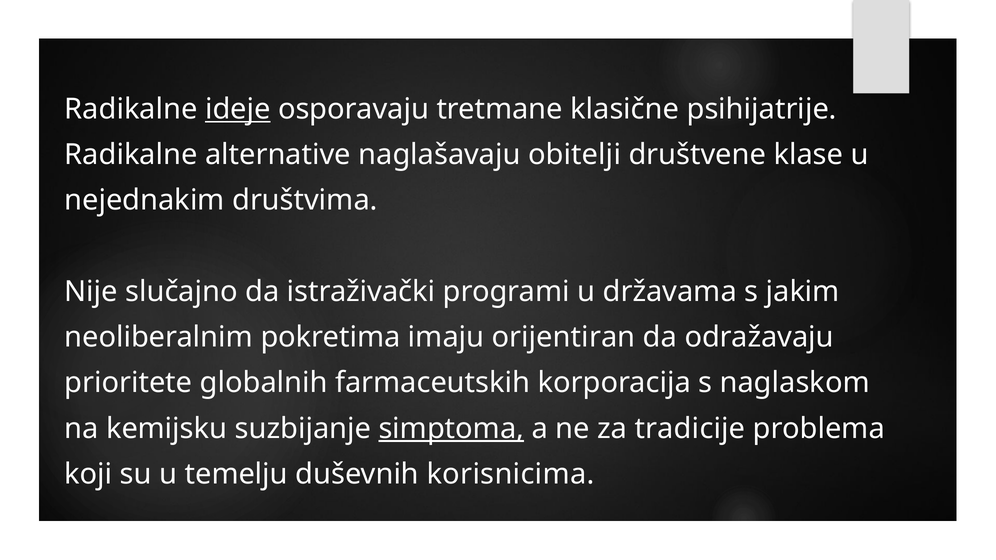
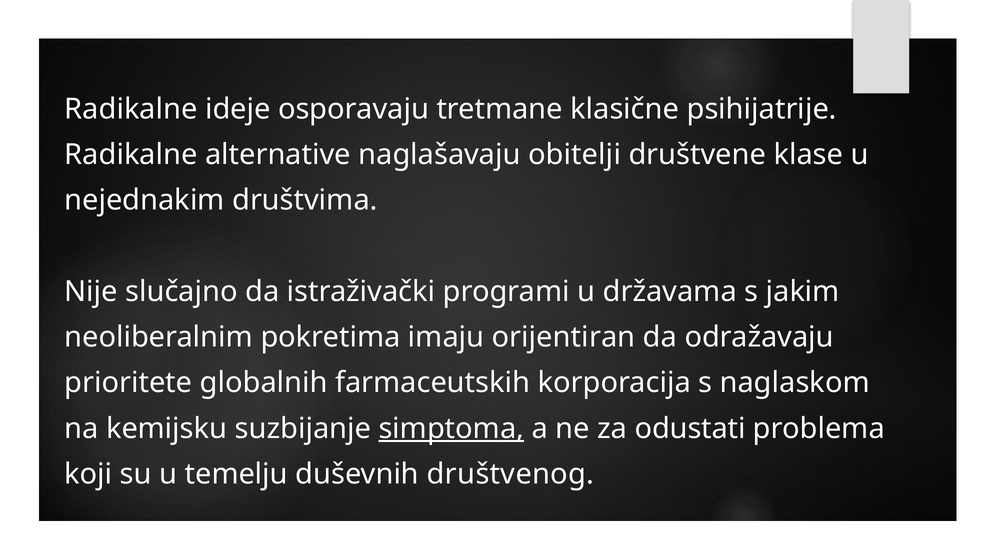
ideje underline: present -> none (238, 109)
tradicije: tradicije -> odustati (690, 429)
korisnicima: korisnicima -> društvenog (511, 474)
